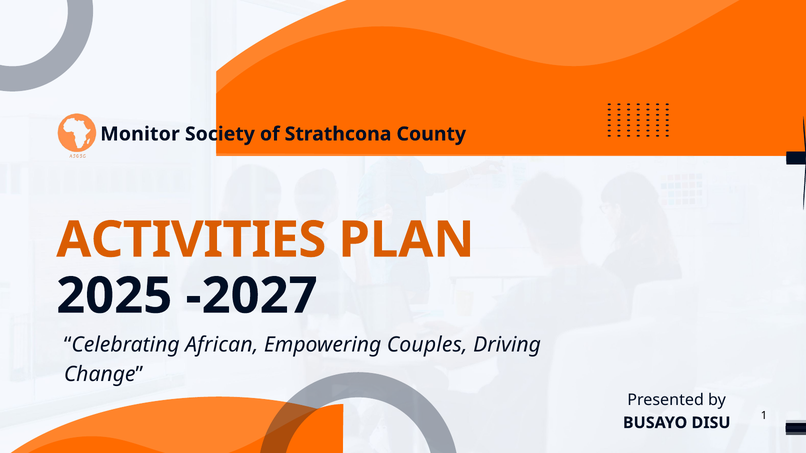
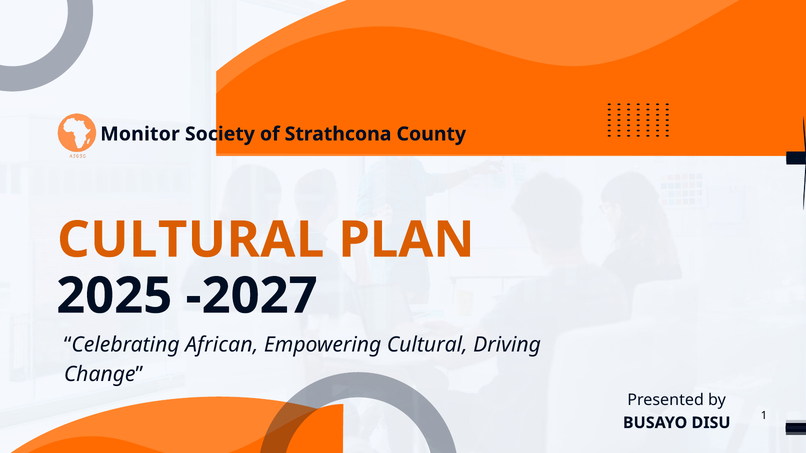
ACTIVITIES: ACTIVITIES -> CULTURAL (191, 240)
Empowering Couples: Couples -> Cultural (427, 345)
